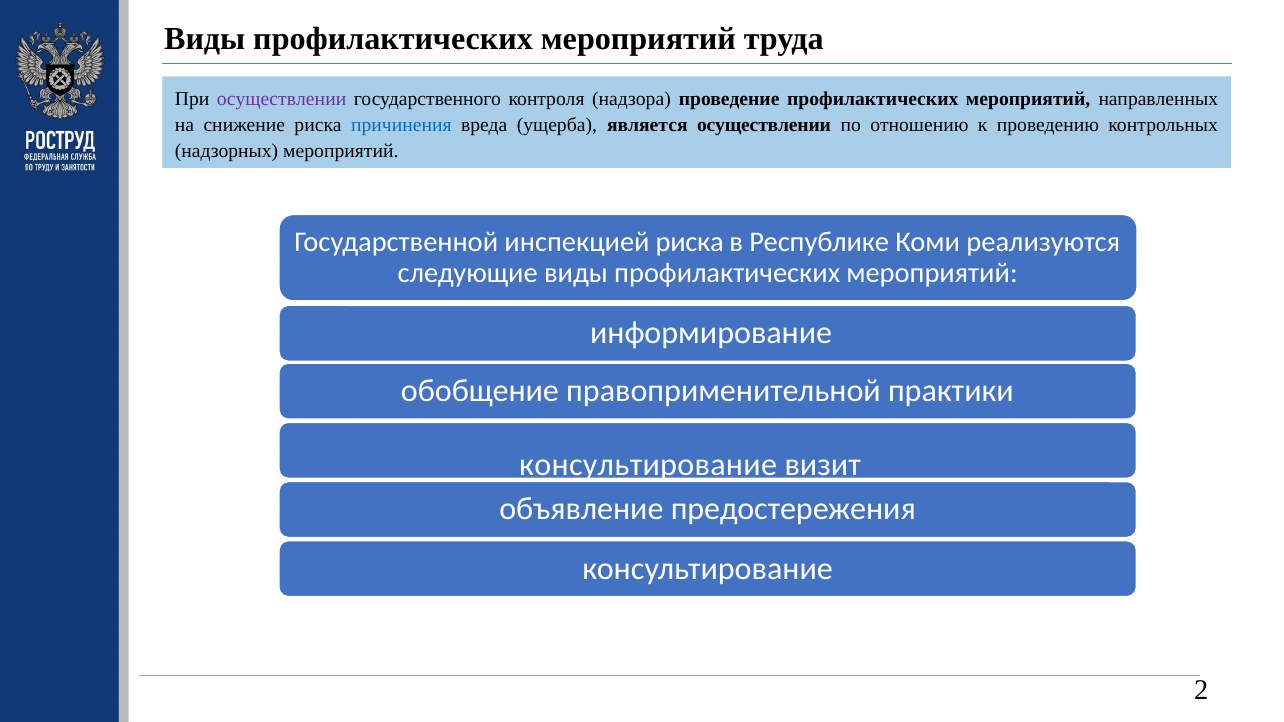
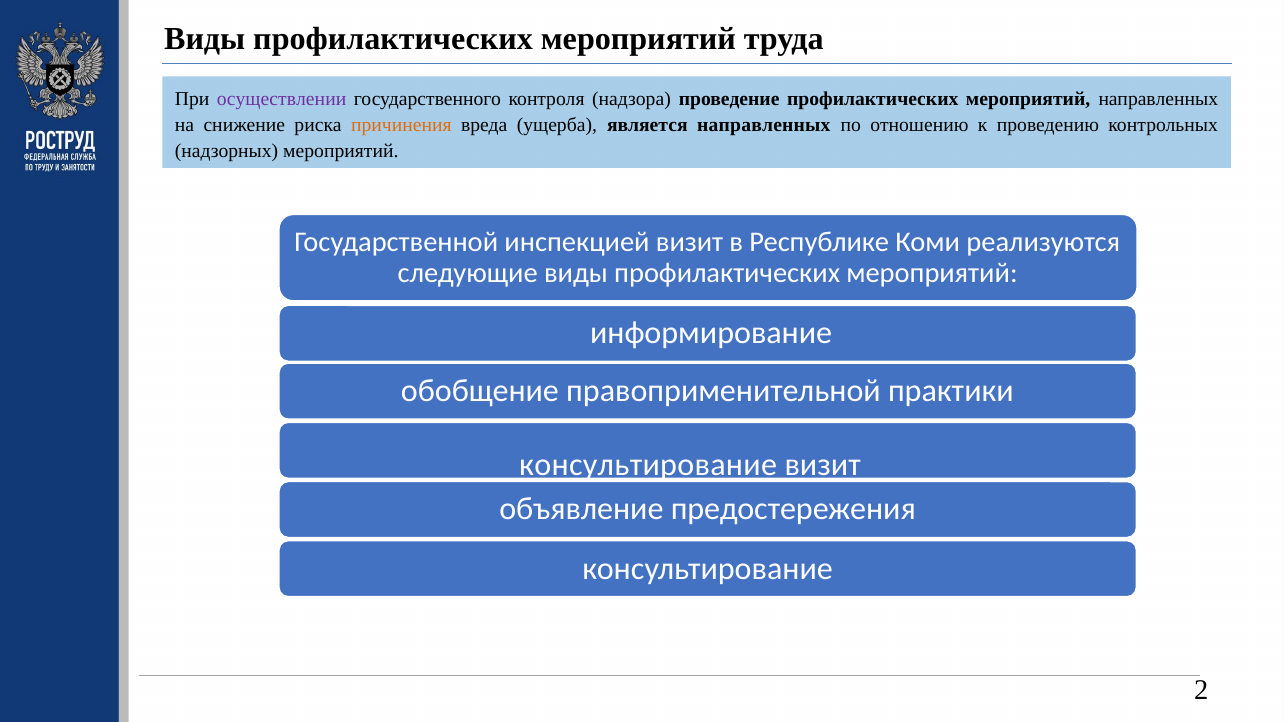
причинения colour: blue -> orange (401, 125)
является осуществлении: осуществлении -> направленных (764, 125)
инспекцией риска: риска -> визит (690, 242)
